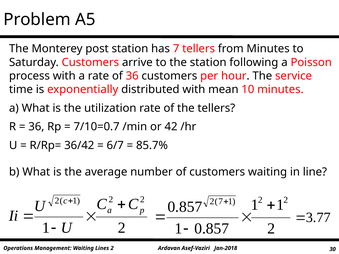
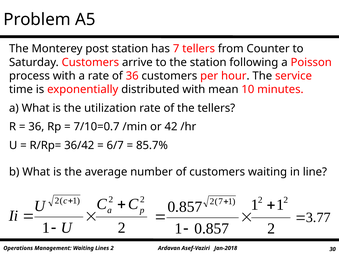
from Minutes: Minutes -> Counter (268, 49)
